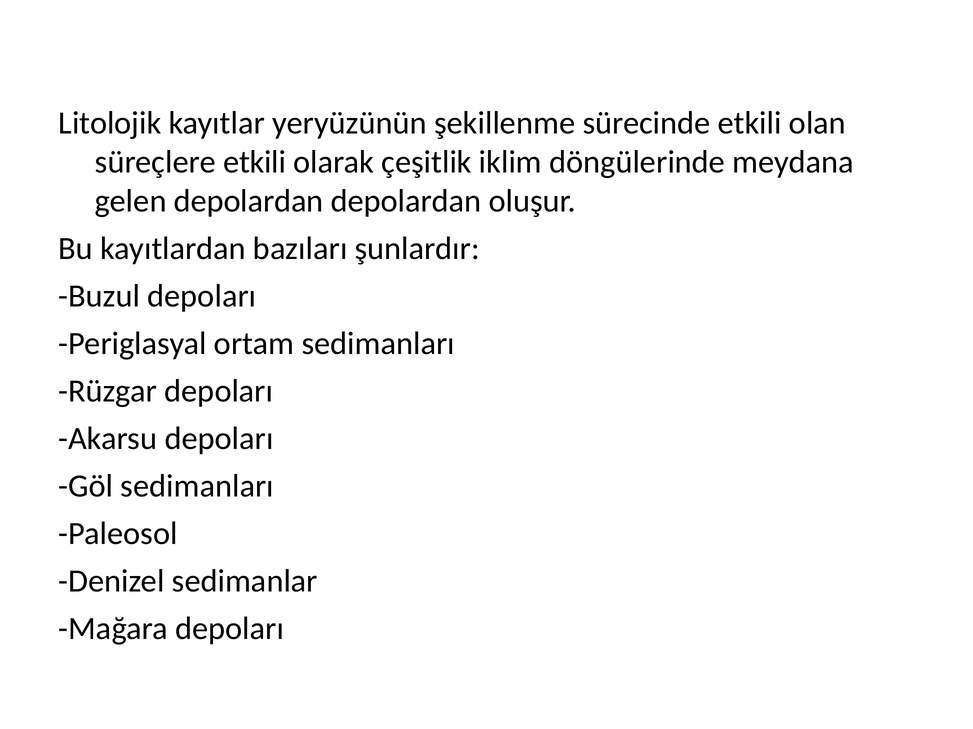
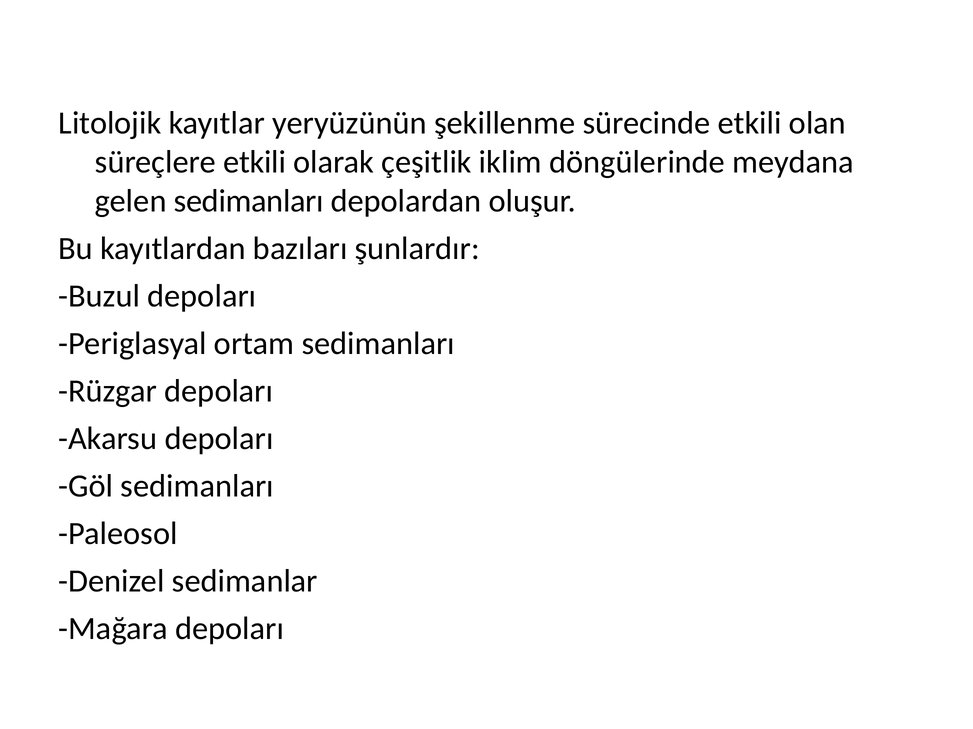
gelen depolardan: depolardan -> sedimanları (249, 201)
